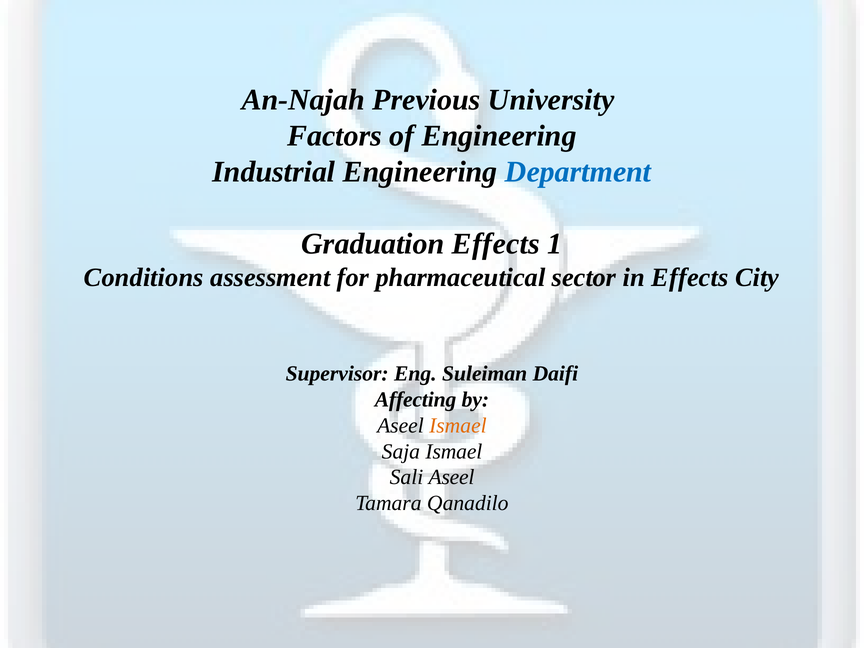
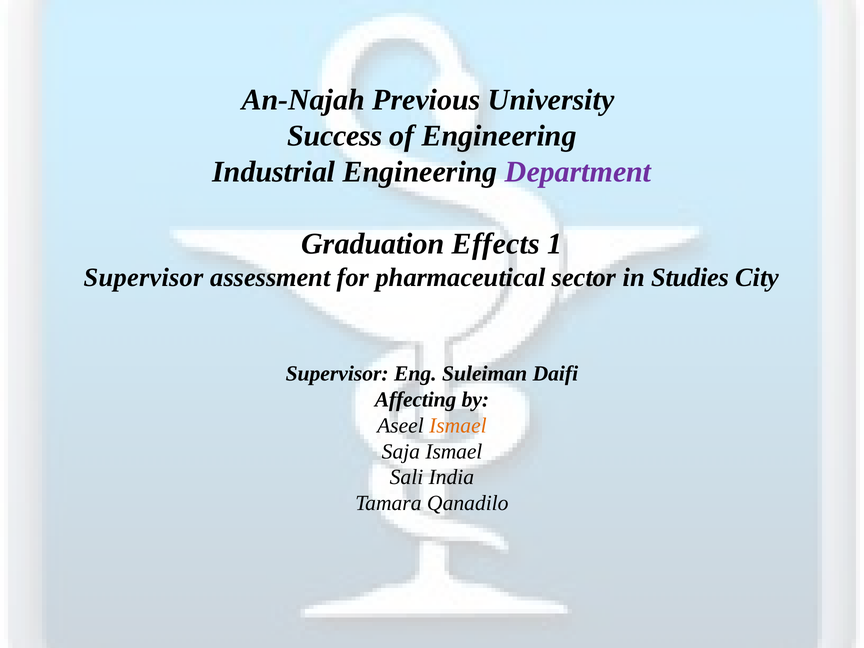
Factors: Factors -> Success (335, 136)
Department colour: blue -> purple (578, 172)
Conditions: Conditions -> Supervisor (144, 278)
in Effects: Effects -> Studies (690, 278)
Sali Aseel: Aseel -> India (451, 477)
